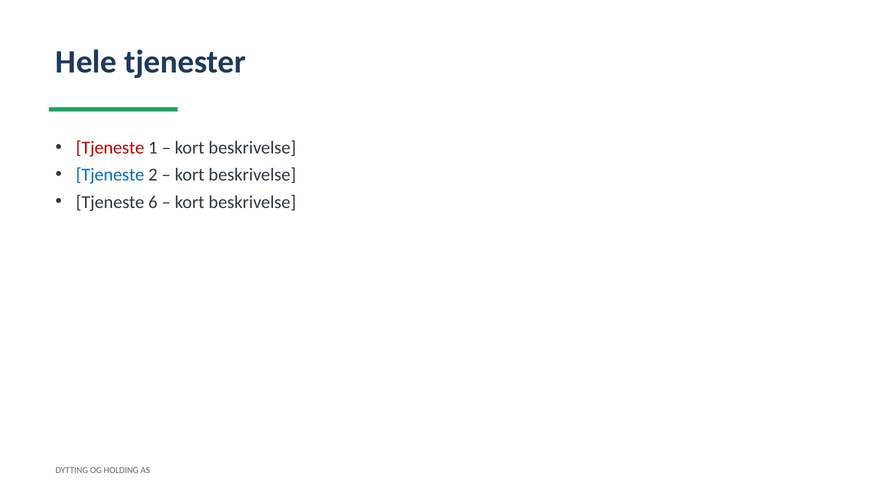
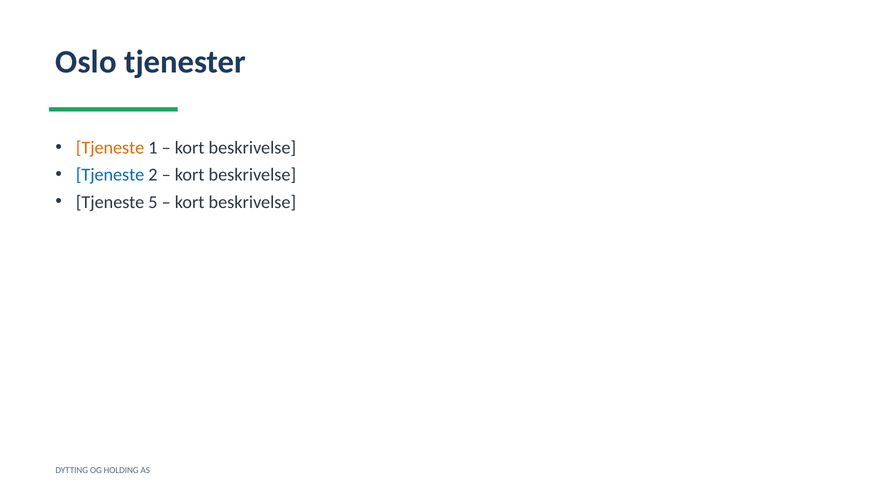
Hele: Hele -> Oslo (86, 62)
Tjeneste colour: red -> orange (110, 148)
6: 6 -> 5 (153, 202)
